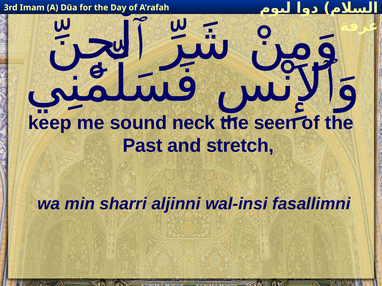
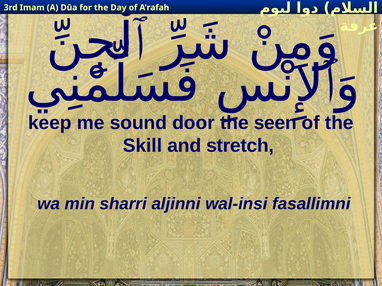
neck: neck -> door (194, 123)
Past: Past -> Skill (142, 146)
